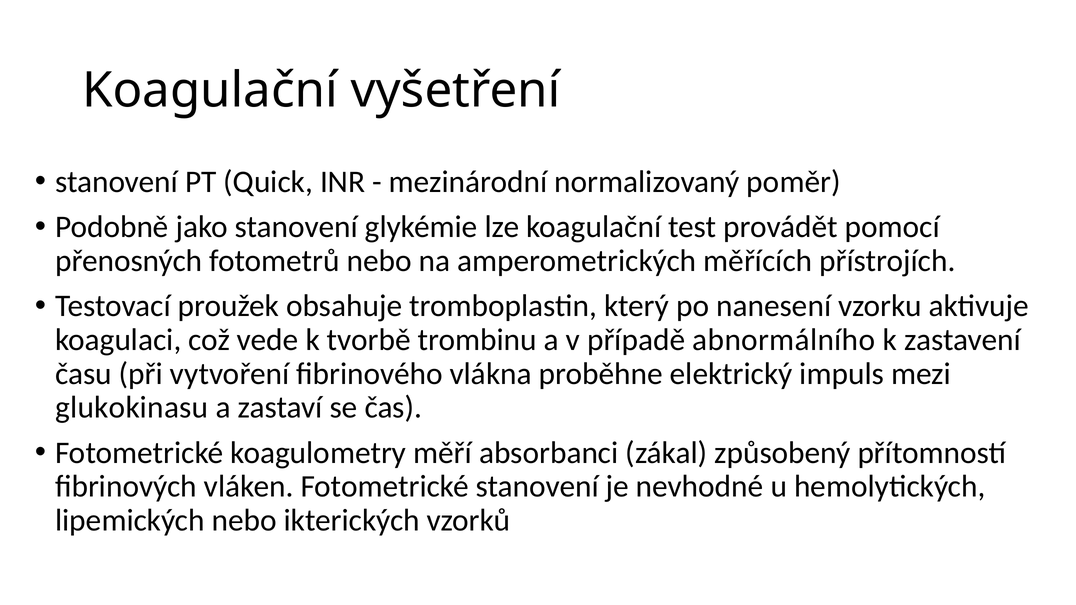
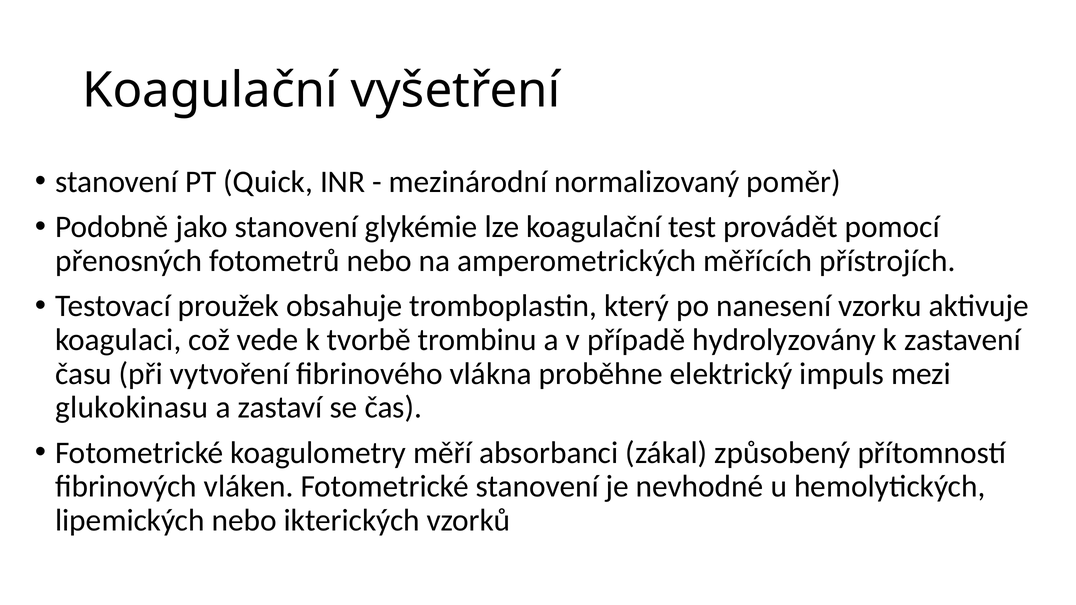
abnormálního: abnormálního -> hydrolyzovány (784, 340)
